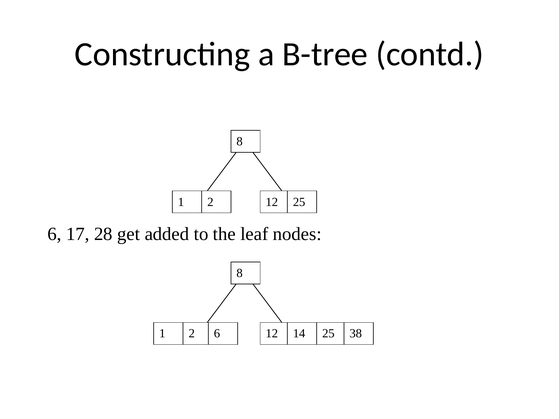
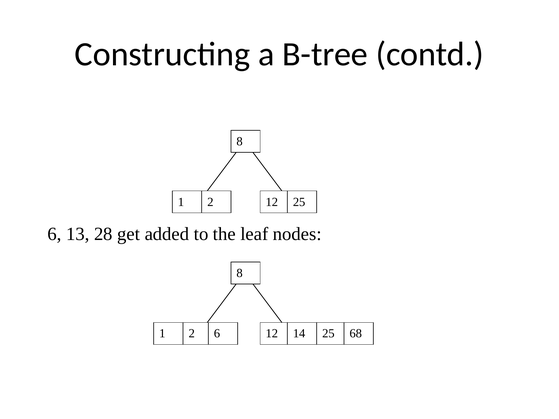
17: 17 -> 13 (78, 234)
38: 38 -> 68 (356, 334)
